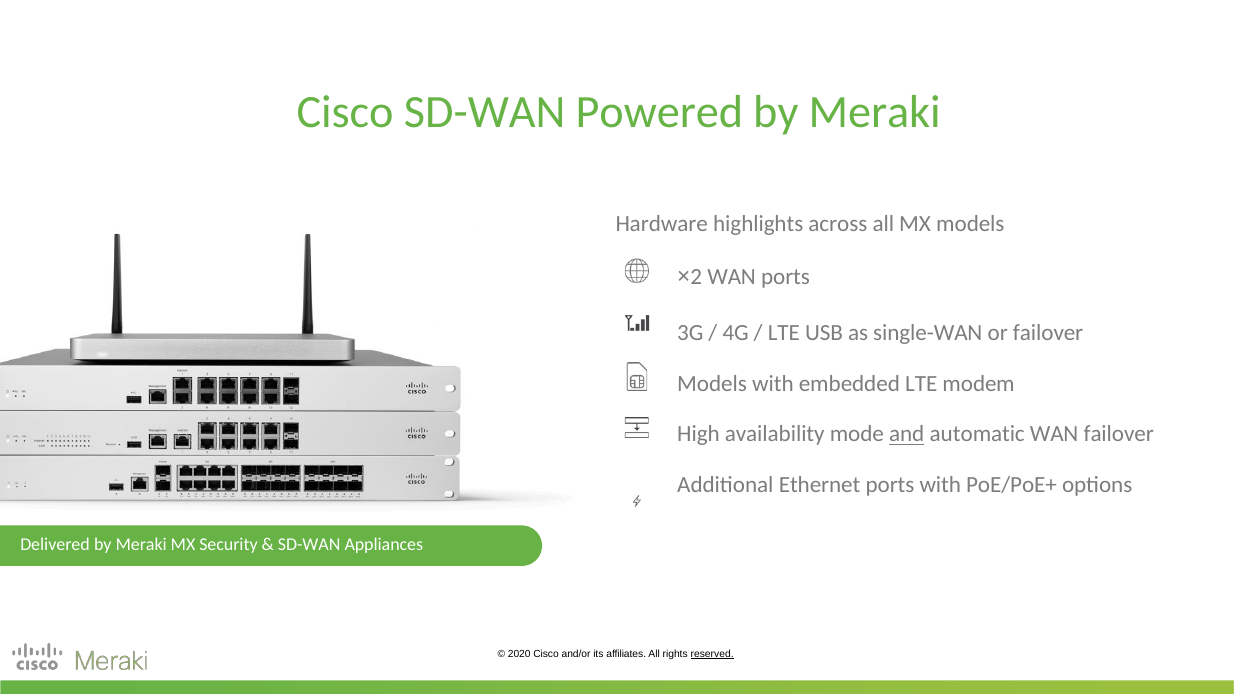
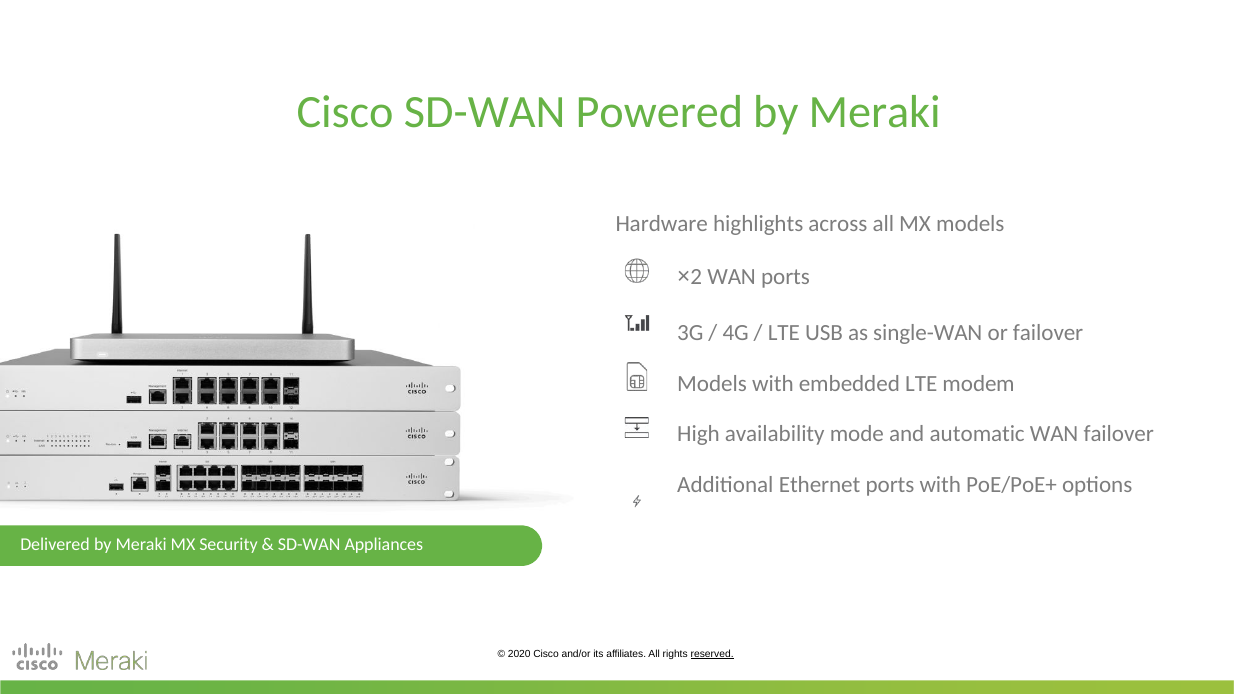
and underline: present -> none (907, 434)
